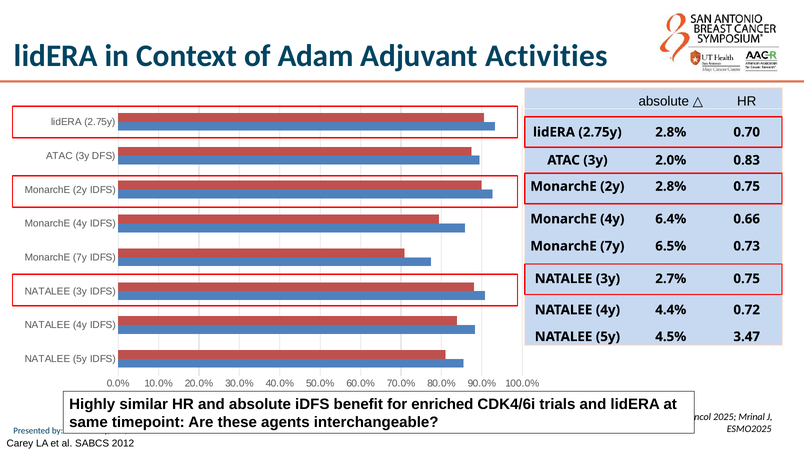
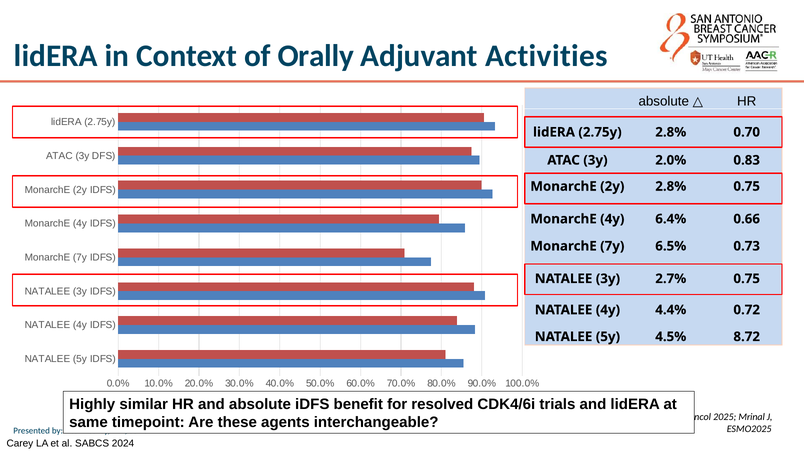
Adam: Adam -> Orally (316, 56)
3.47: 3.47 -> 8.72 (747, 337)
enriched: enriched -> resolved (442, 405)
2012: 2012 -> 2024 (123, 444)
